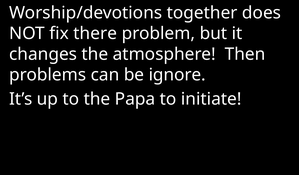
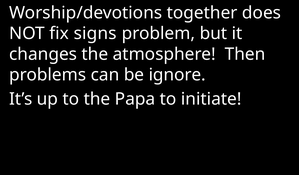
there: there -> signs (95, 33)
